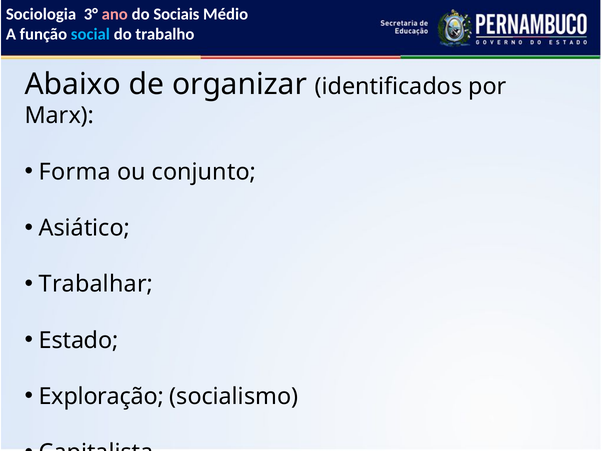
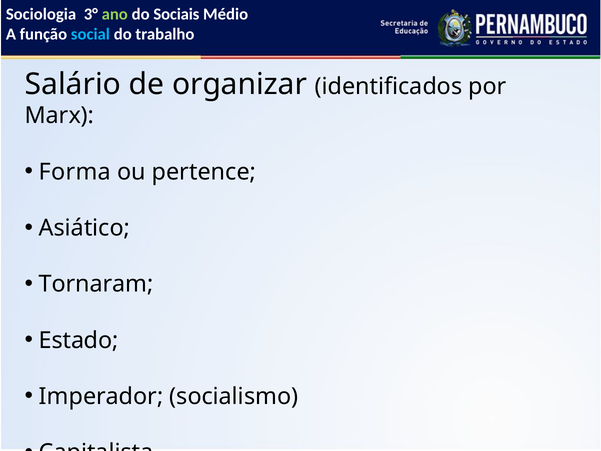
ano colour: pink -> light green (115, 14)
Abaixo: Abaixo -> Salário (73, 84)
conjunto: conjunto -> pertence (204, 172)
Trabalhar: Trabalhar -> Tornaram (96, 284)
Exploração: Exploração -> Imperador (101, 396)
